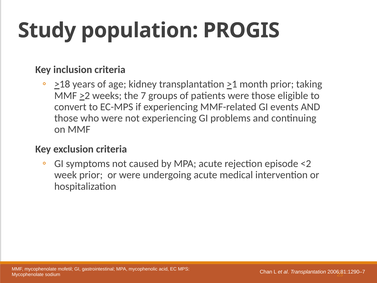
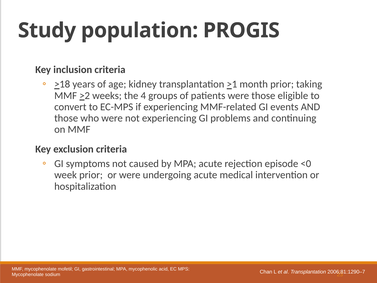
7: 7 -> 4 (143, 95)
<2: <2 -> <0 (306, 164)
